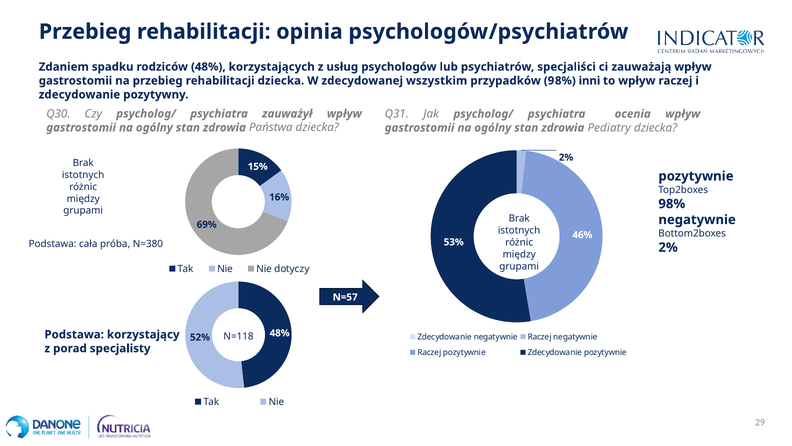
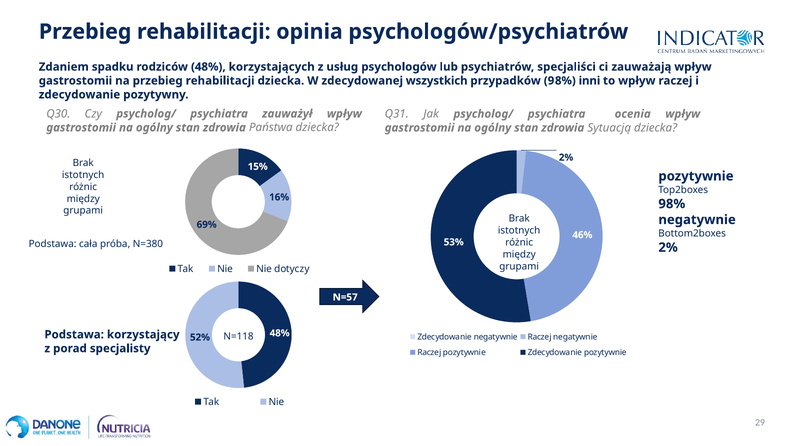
wszystkim: wszystkim -> wszystkich (437, 81)
Pediatry: Pediatry -> Sytuacją (609, 128)
